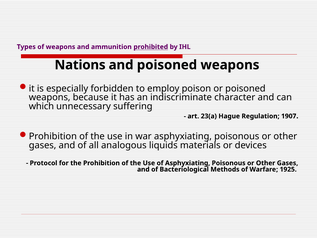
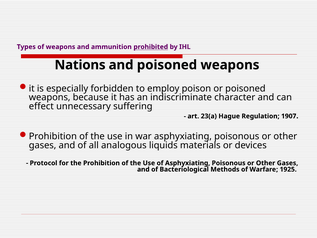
which: which -> effect (41, 106)
